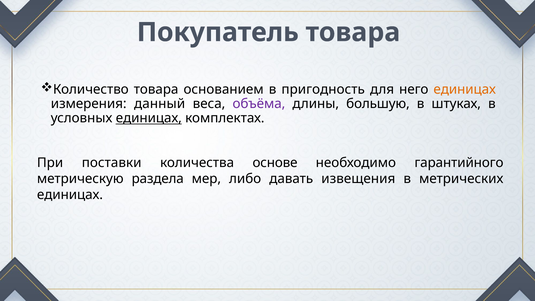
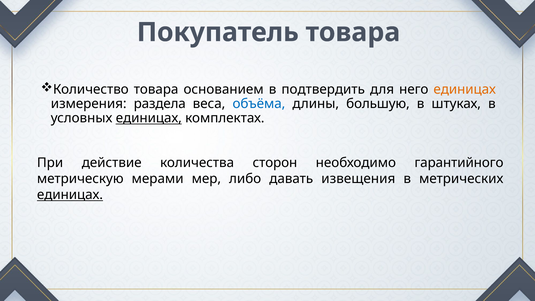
пригодность: пригодность -> подтвердить (323, 89)
данный: данный -> раздела (160, 104)
объёма colour: purple -> blue (259, 104)
поставки: поставки -> действие (112, 163)
основе: основе -> сторон (275, 163)
раздела: раздела -> мерами (158, 179)
единицах underline: none -> present (70, 195)
